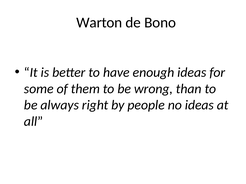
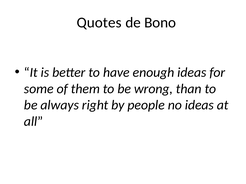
Warton: Warton -> Quotes (99, 23)
